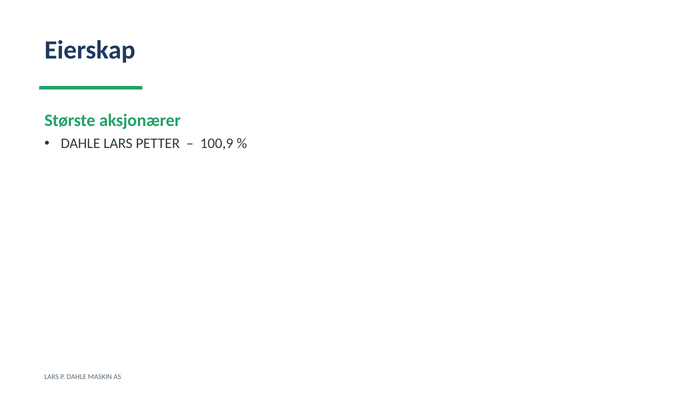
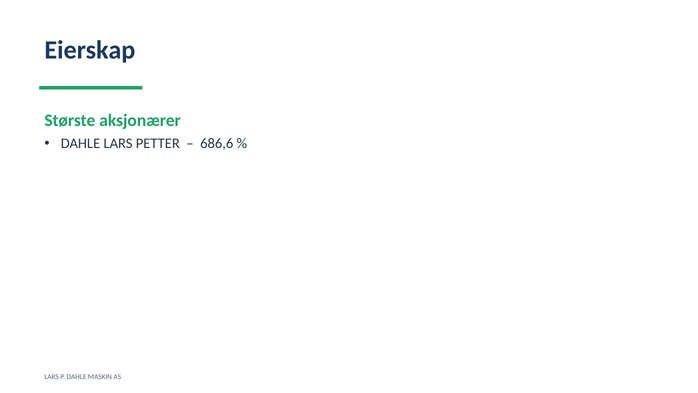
100,9: 100,9 -> 686,6 (217, 144)
